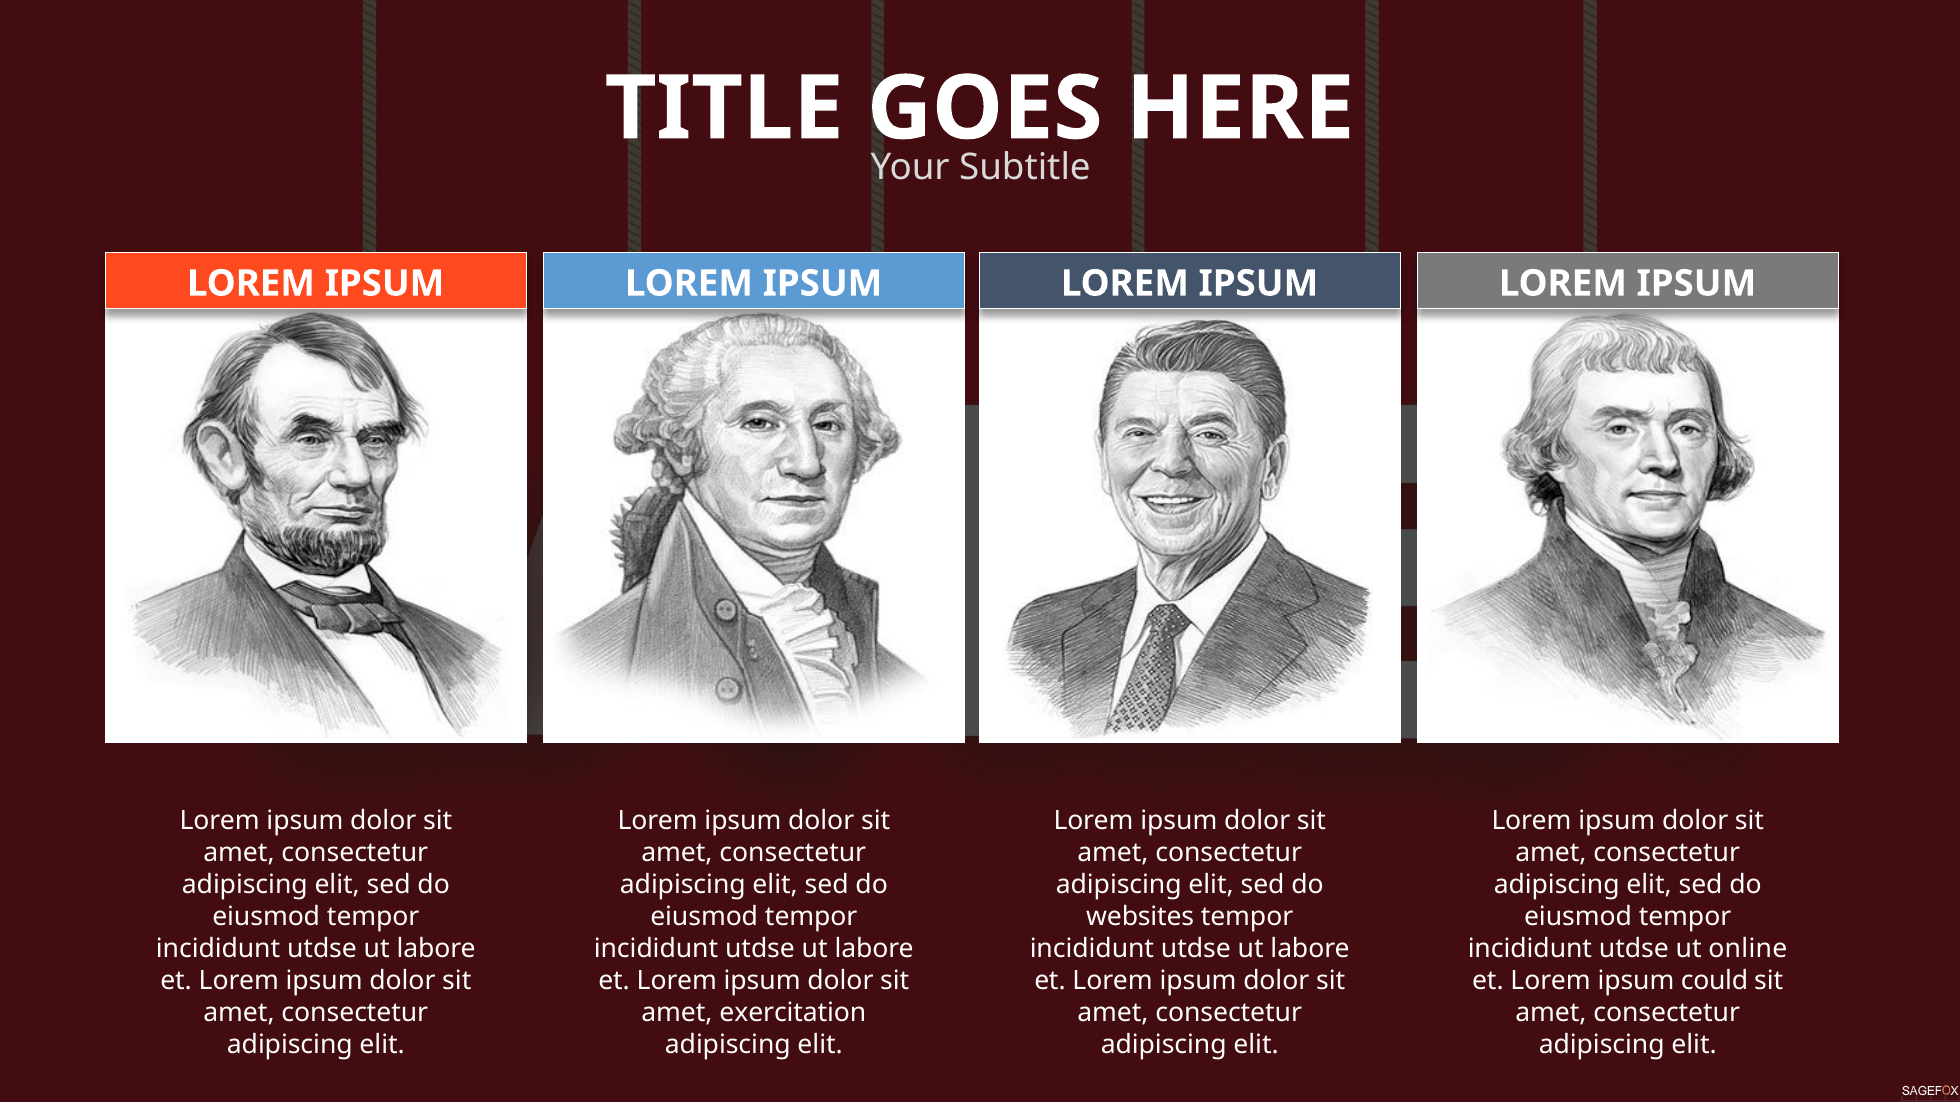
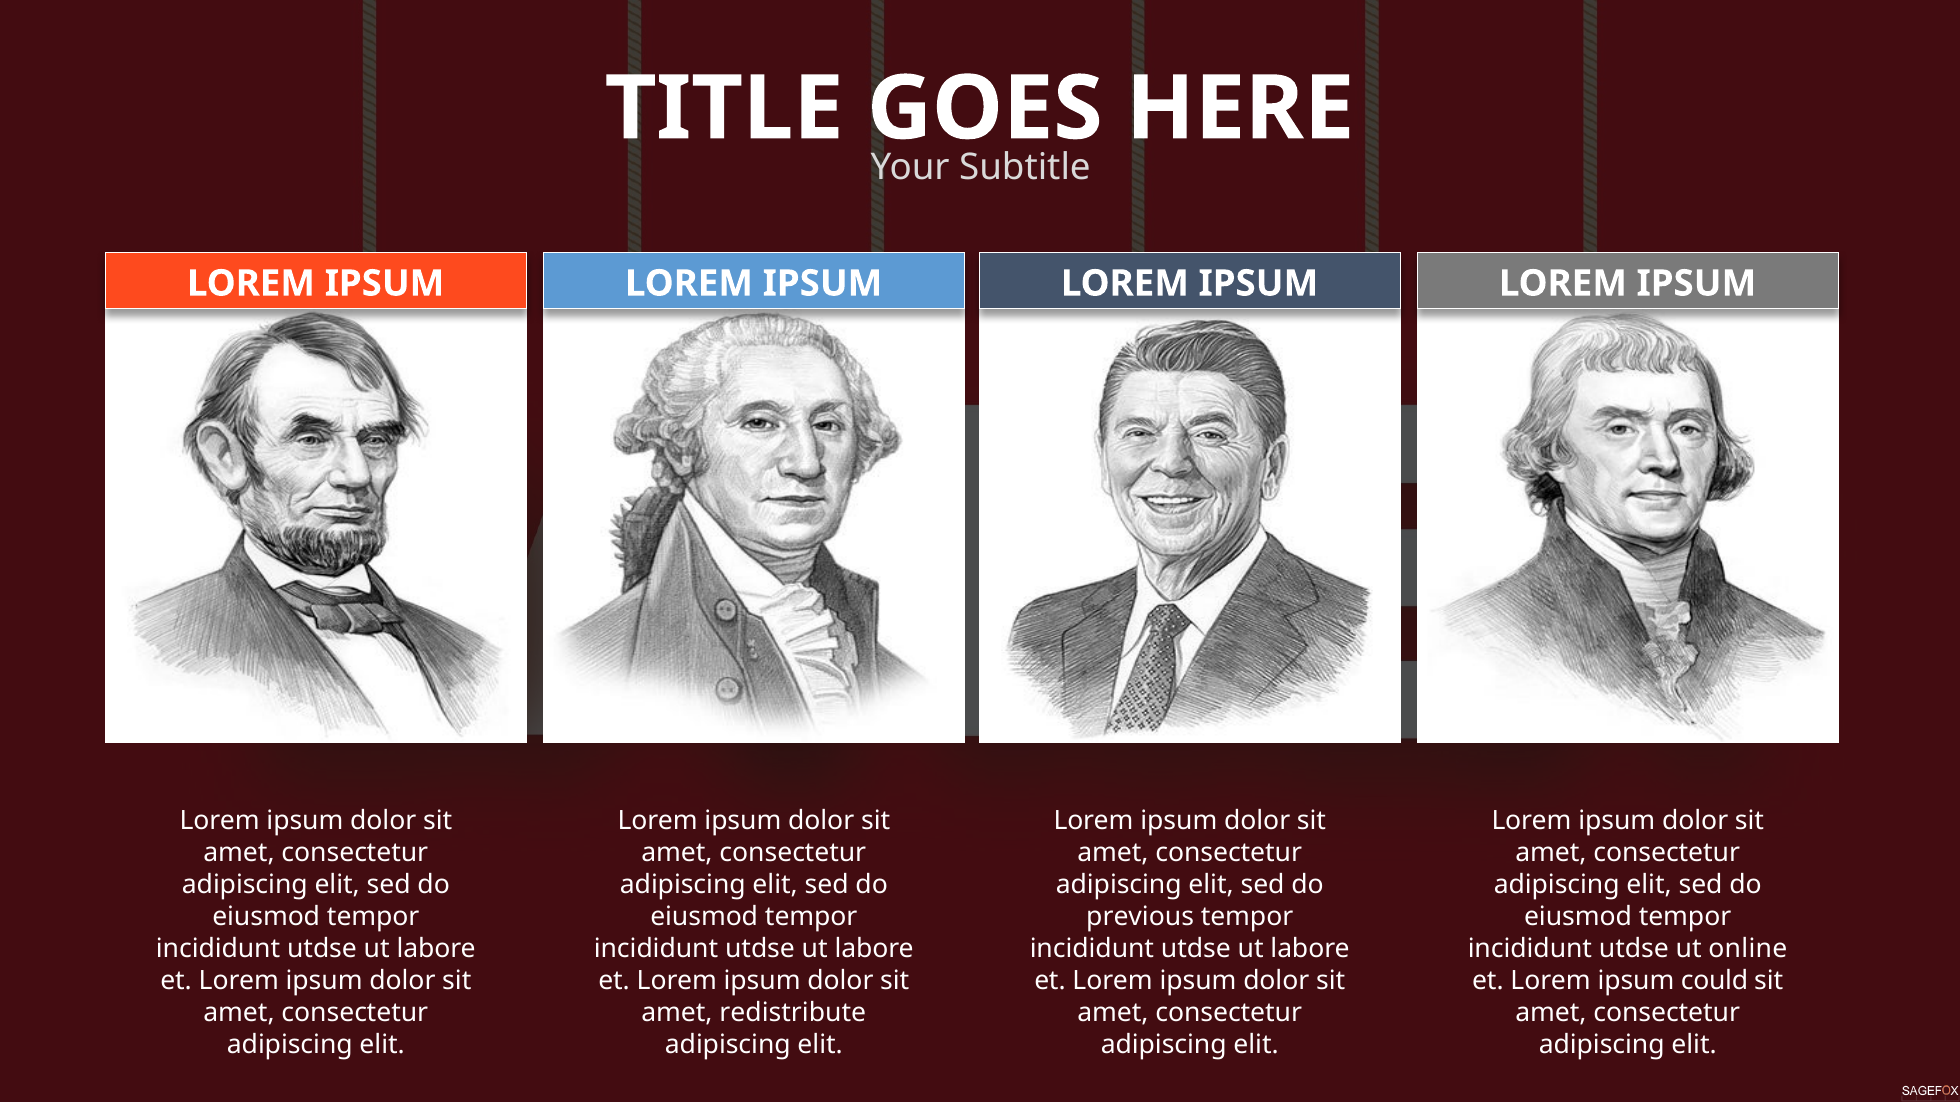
websites: websites -> previous (1140, 917)
exercitation: exercitation -> redistribute (793, 1013)
